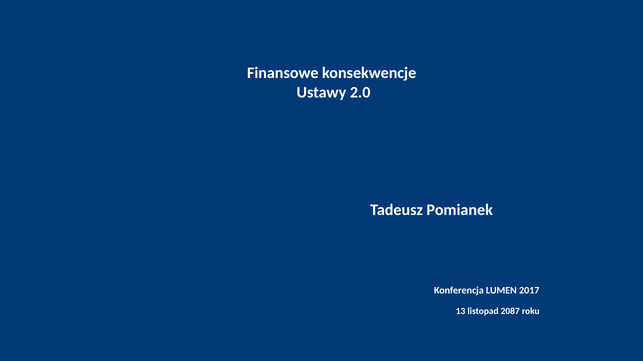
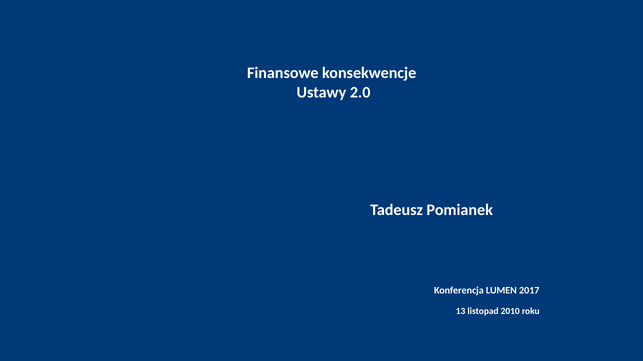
2087: 2087 -> 2010 (510, 312)
